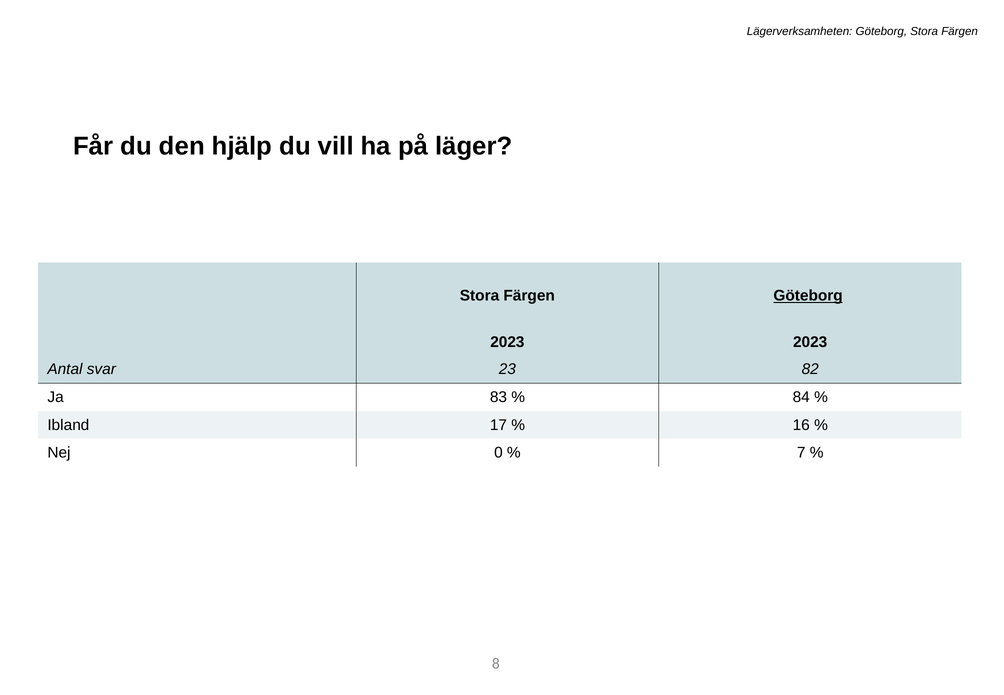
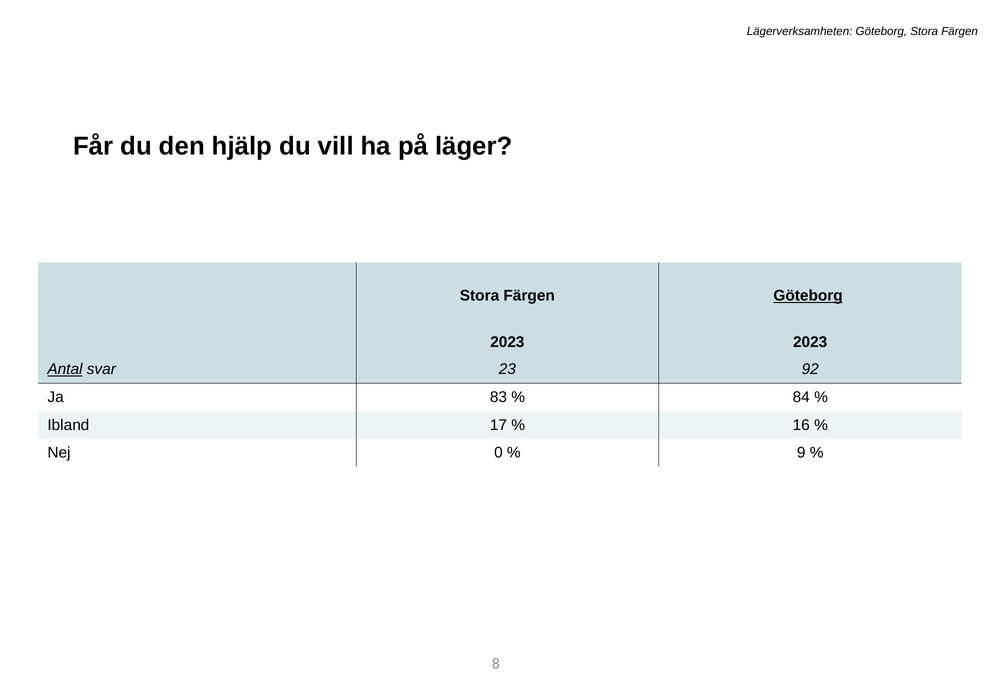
Antal underline: none -> present (65, 369)
82: 82 -> 92 (810, 369)
7: 7 -> 9 (801, 453)
